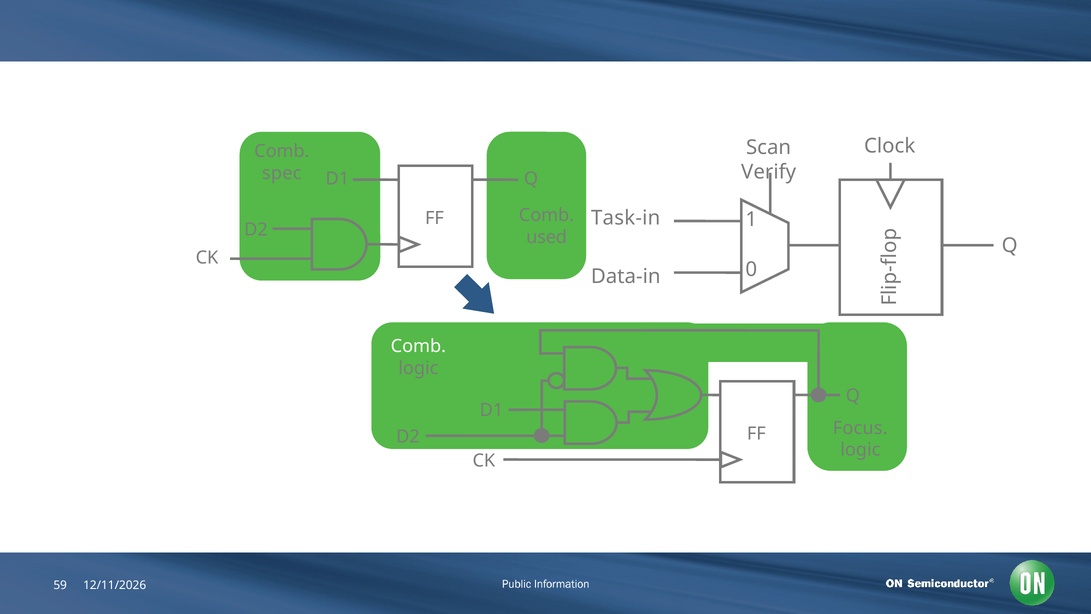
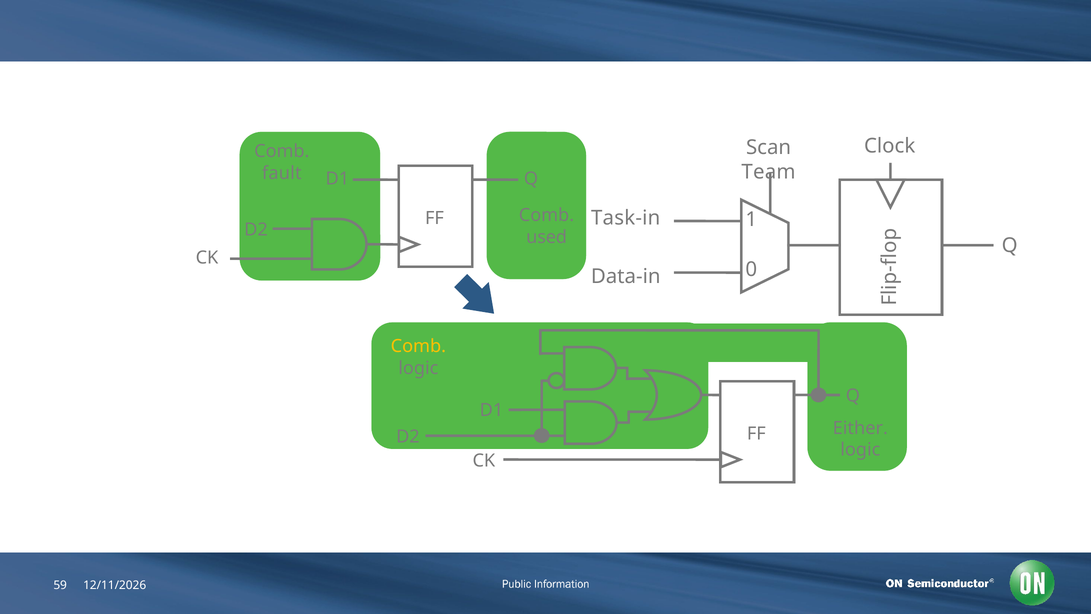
Verify: Verify -> Team (769, 172)
spec: spec -> fault (282, 173)
Comb colour: white -> yellow (418, 346)
Focus: Focus -> Either (860, 428)
